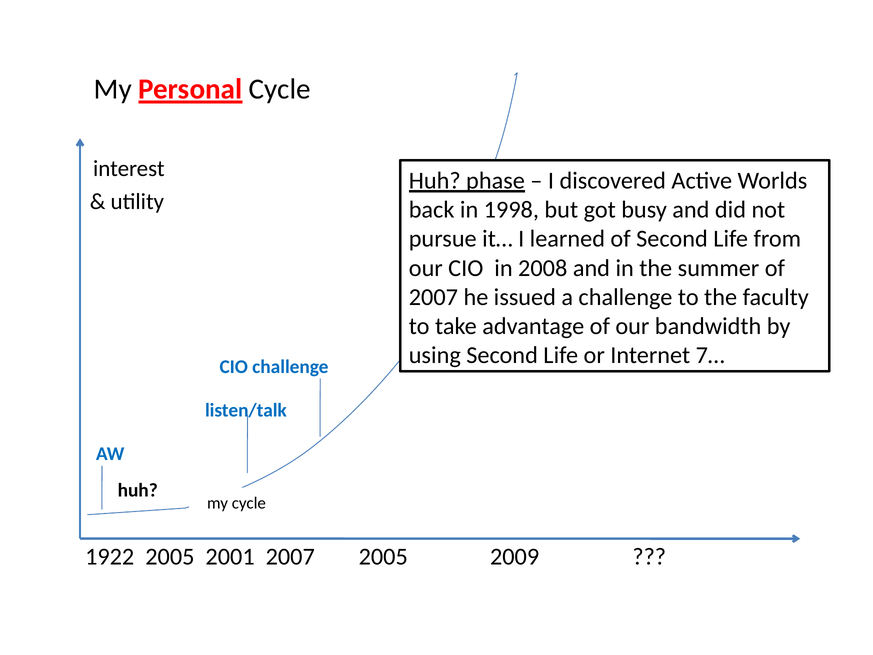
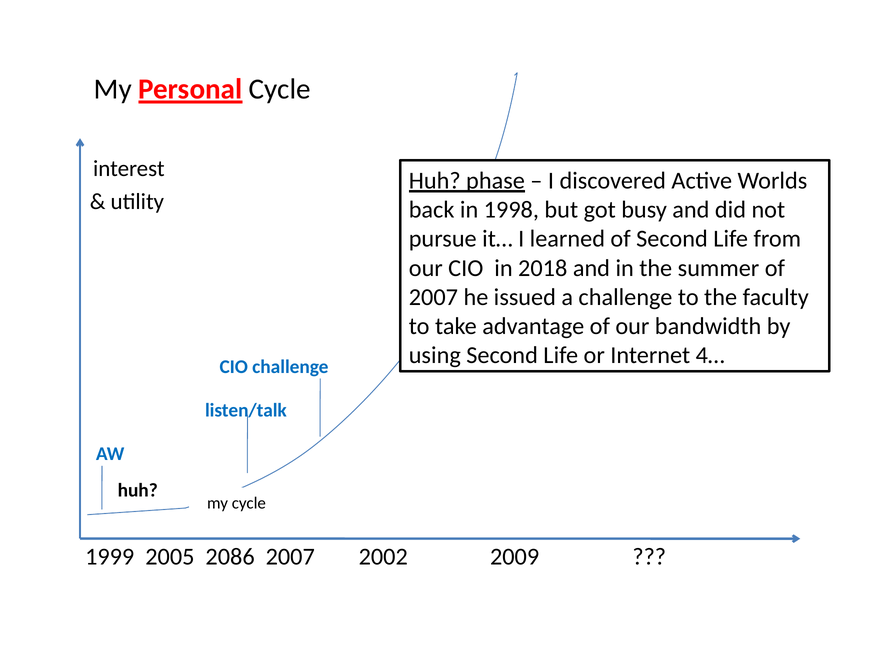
2008: 2008 -> 2018 (543, 268)
7…: 7… -> 4… (710, 355)
1922: 1922 -> 1999 (110, 556)
2001: 2001 -> 2086 (230, 556)
2007 2005: 2005 -> 2002 (383, 556)
